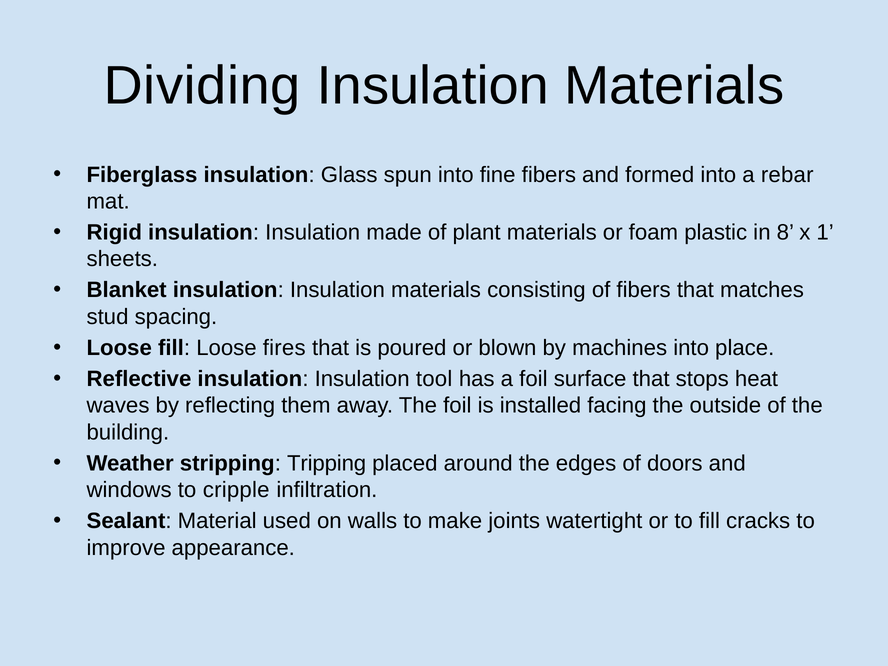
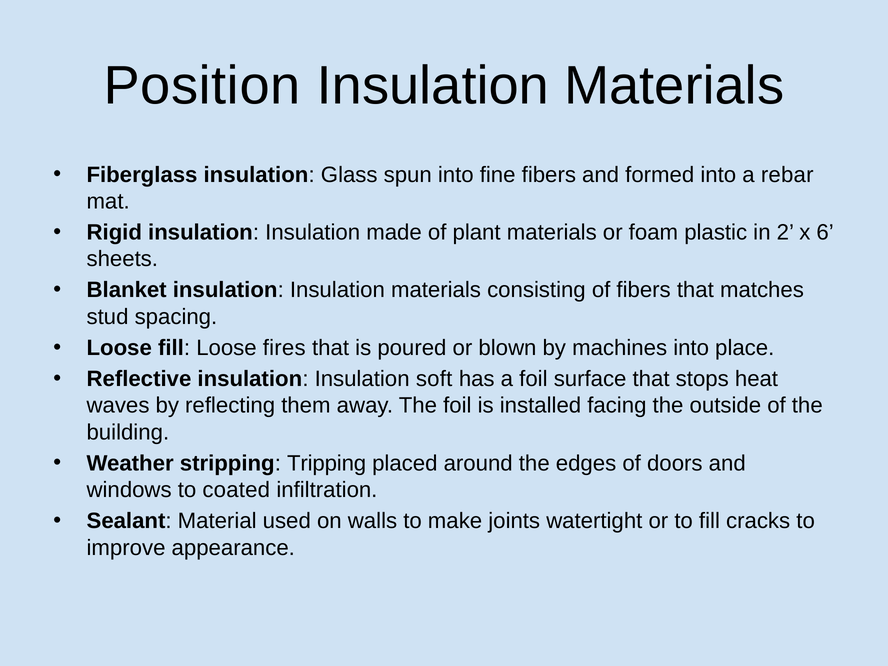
Dividing: Dividing -> Position (202, 86)
8: 8 -> 2 (785, 232)
1: 1 -> 6 (825, 232)
tool: tool -> soft (434, 379)
cripple: cripple -> coated (236, 490)
